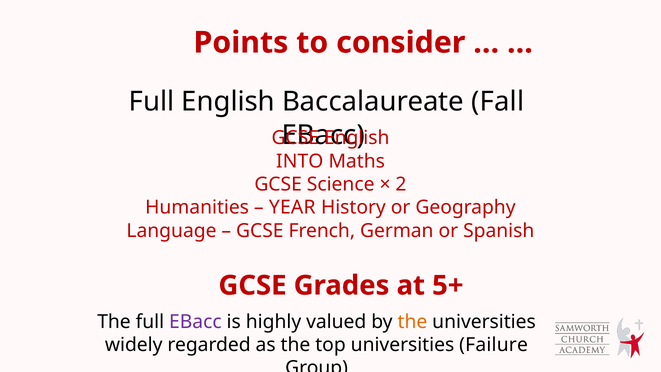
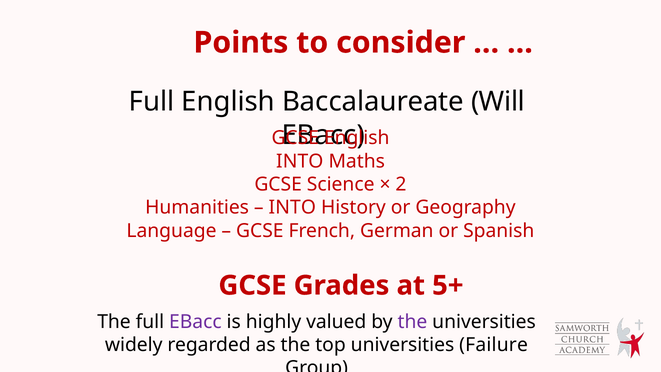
Fall: Fall -> Will (498, 102)
YEAR: YEAR -> INTO (292, 207)
the colour: orange -> purple (412, 322)
